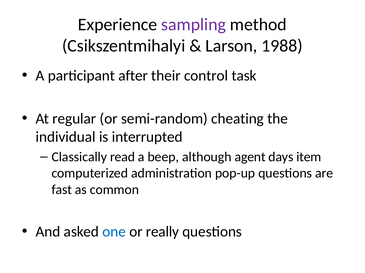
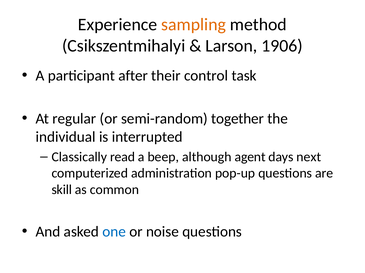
sampling colour: purple -> orange (194, 25)
1988: 1988 -> 1906 (282, 46)
cheating: cheating -> together (238, 119)
item: item -> next (309, 157)
fast: fast -> skill (62, 190)
really: really -> noise (162, 232)
